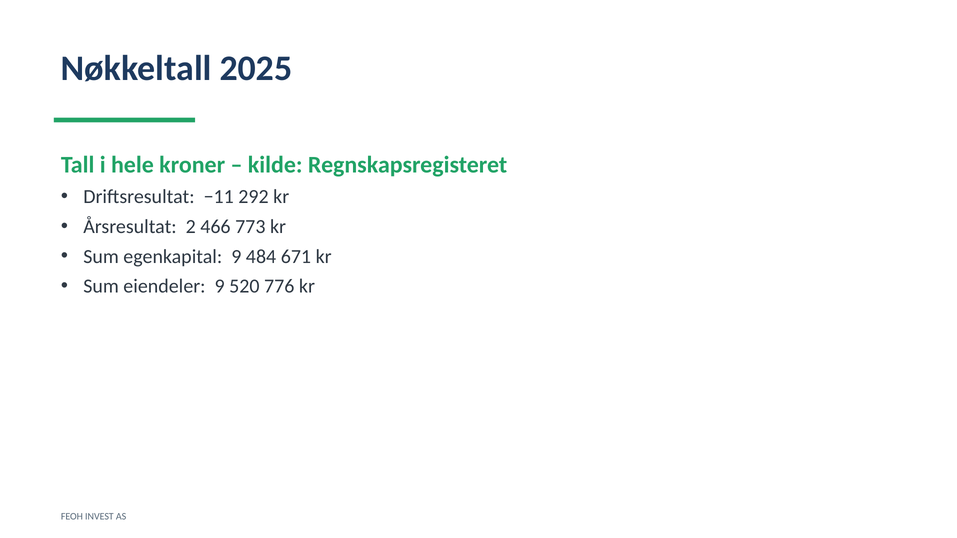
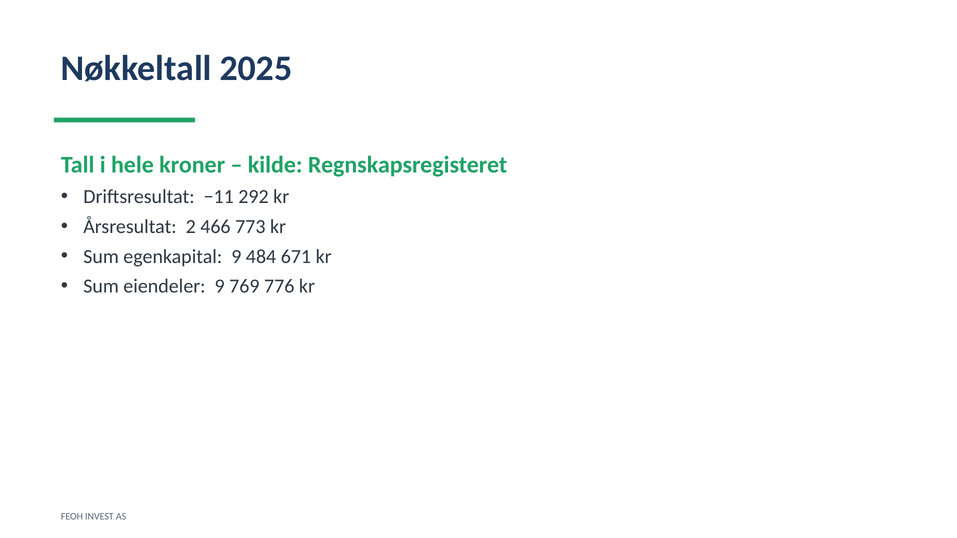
520: 520 -> 769 (244, 287)
